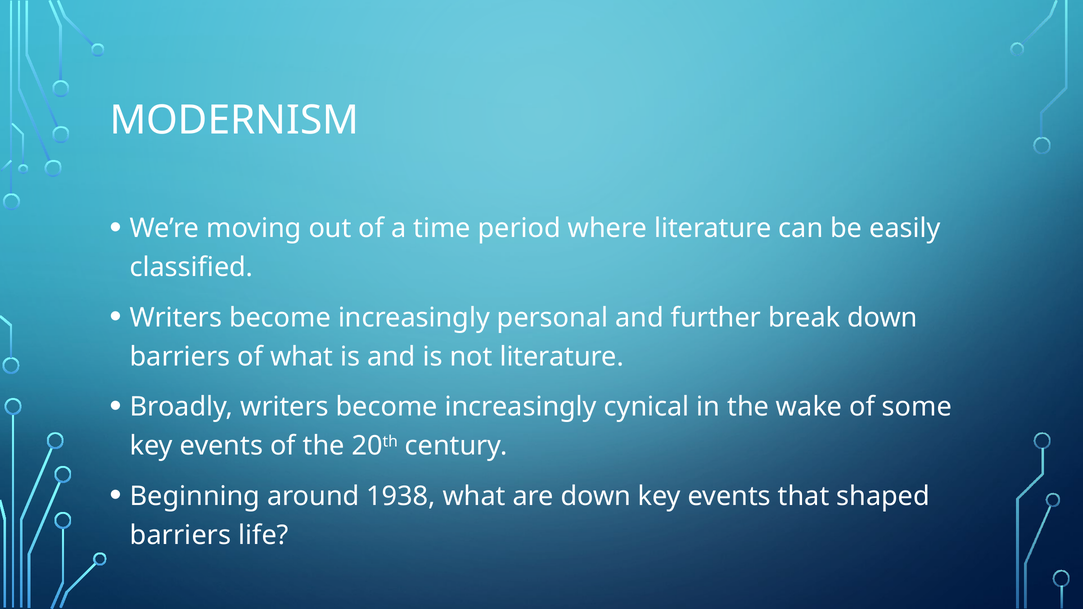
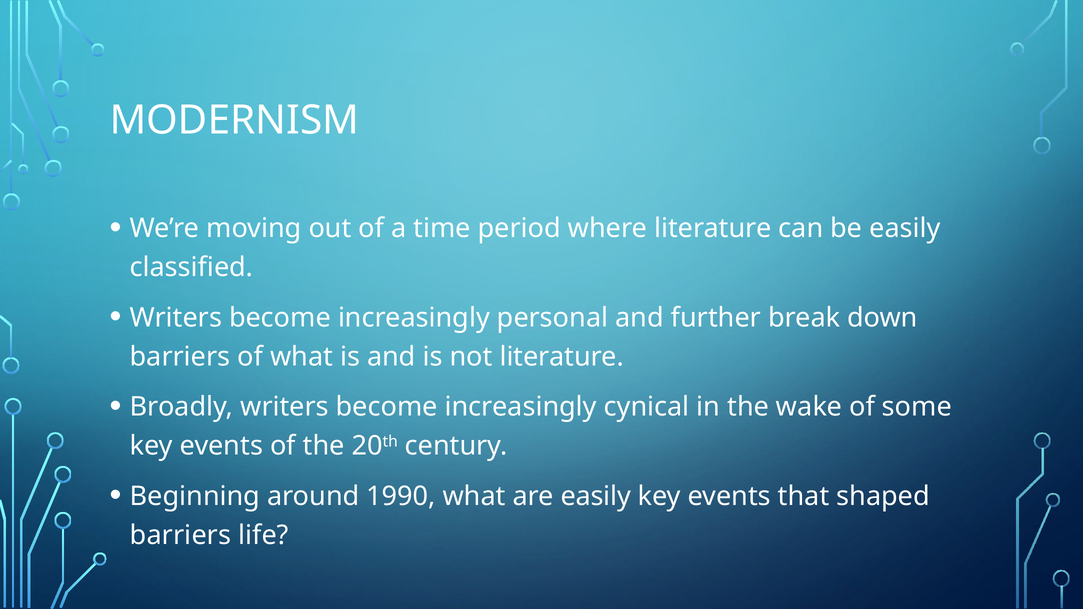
1938: 1938 -> 1990 (401, 496)
are down: down -> easily (596, 496)
